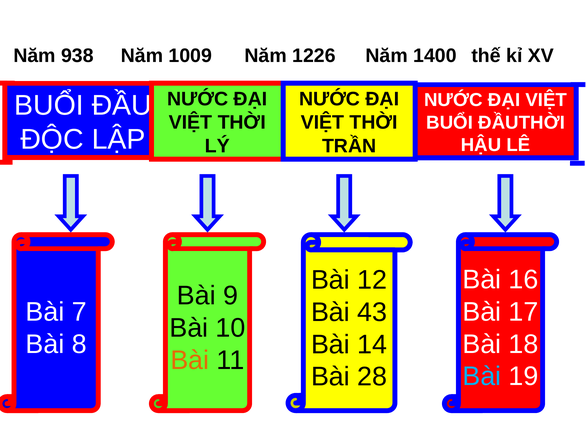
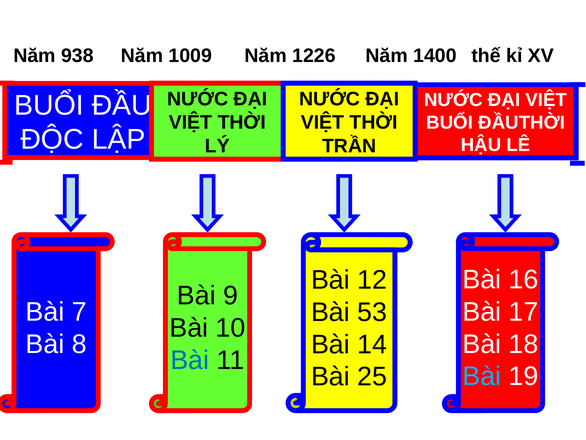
43: 43 -> 53 (372, 312)
Bài colour: orange -> blue (190, 360)
28: 28 -> 25 (372, 376)
